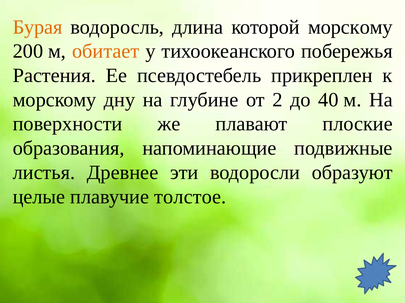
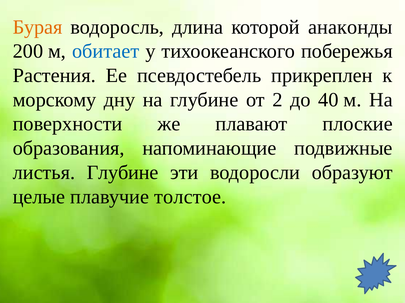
которой морскому: морскому -> анаконды (350, 27)
обитает colour: orange -> blue (106, 51)
листья Древнее: Древнее -> Глубине (123, 173)
